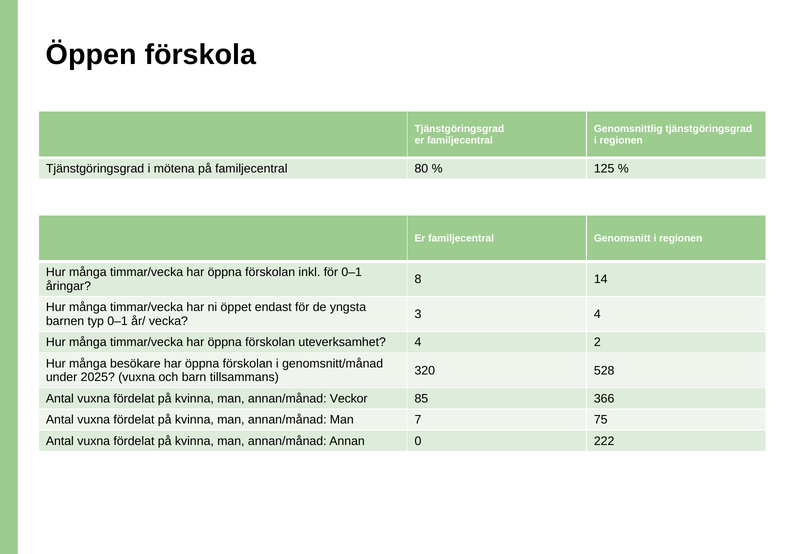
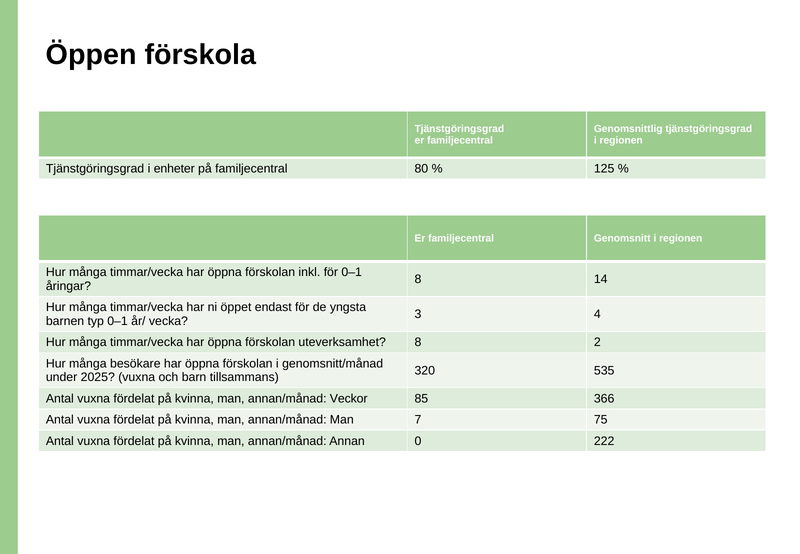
mötena: mötena -> enheter (174, 169)
uteverksamhet 4: 4 -> 8 (418, 342)
528: 528 -> 535 (604, 370)
